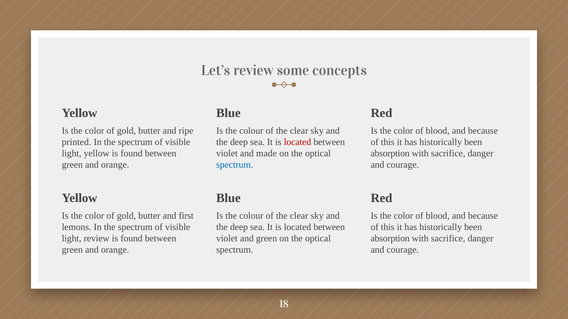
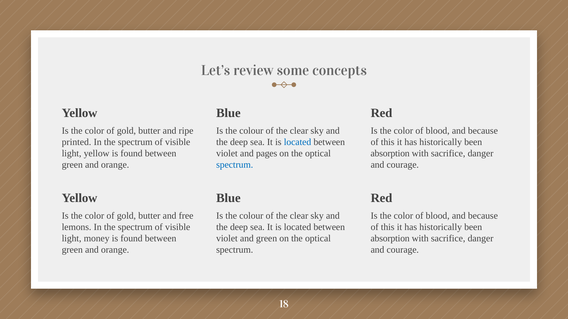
located colour: red -> blue (297, 142)
made: made -> pages (267, 154)
first: first -> free (186, 216)
light review: review -> money (97, 239)
